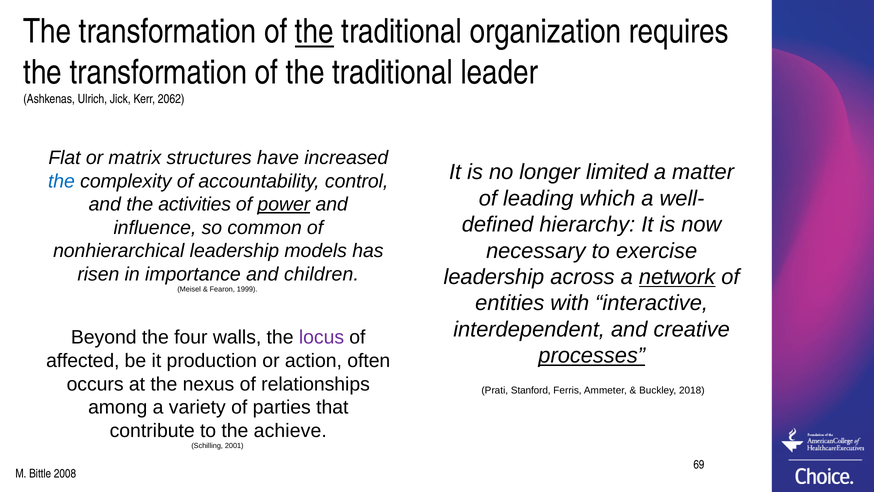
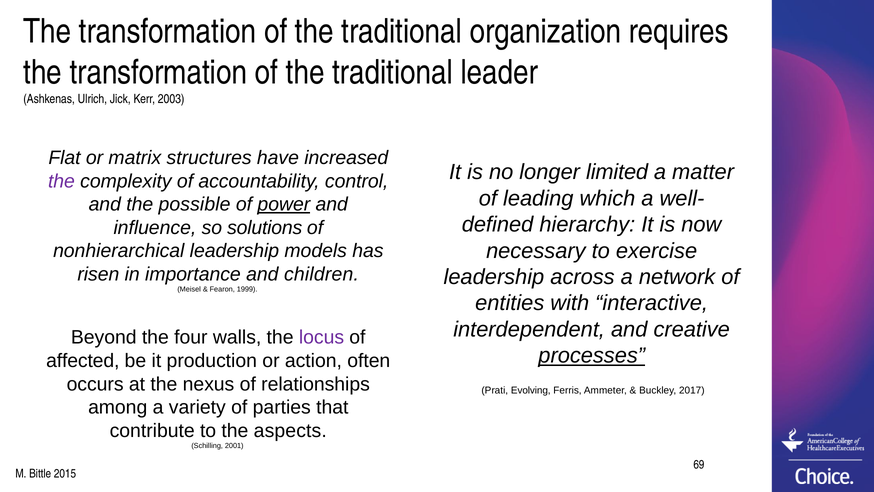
the underline: present -> none (314, 32)
2062: 2062 -> 2003 (171, 99)
the colour: blue -> purple (61, 181)
activities: activities -> possible (195, 204)
common: common -> solutions (265, 228)
network underline: present -> none (677, 277)
Stanford: Stanford -> Evolving (531, 390)
2018: 2018 -> 2017 (692, 390)
achieve: achieve -> aspects (290, 430)
2008: 2008 -> 2015 (65, 473)
